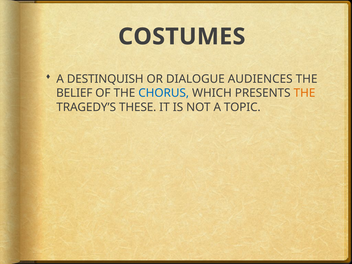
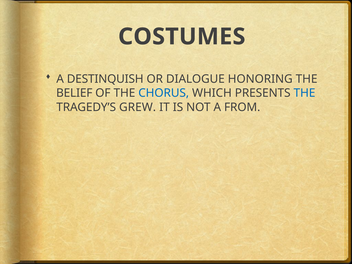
AUDIENCES: AUDIENCES -> HONORING (260, 79)
THE colour: orange -> blue (304, 93)
THESE: THESE -> GREW (138, 107)
TOPIC: TOPIC -> FROM (242, 107)
